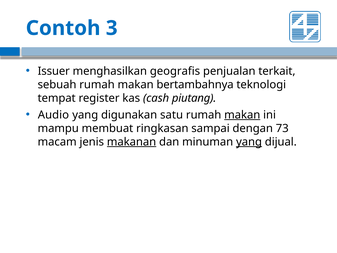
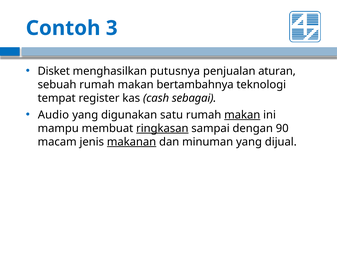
Issuer: Issuer -> Disket (54, 71)
geografis: geografis -> putusnya (175, 71)
terkait: terkait -> aturan (277, 71)
piutang: piutang -> sebagai (194, 98)
ringkasan underline: none -> present (162, 128)
73: 73 -> 90 (282, 128)
yang underline: present -> none (249, 142)
